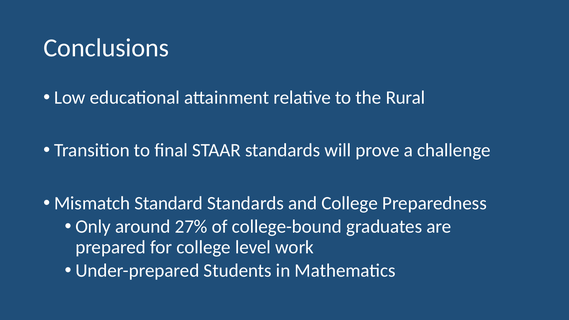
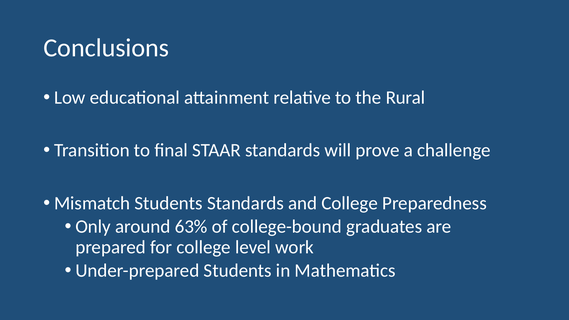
Mismatch Standard: Standard -> Students (169, 203)
27%: 27% -> 63% (191, 227)
